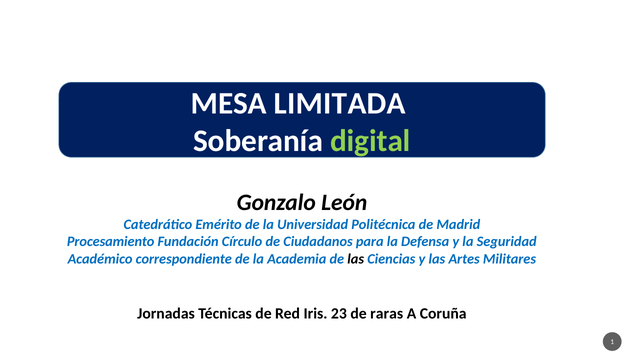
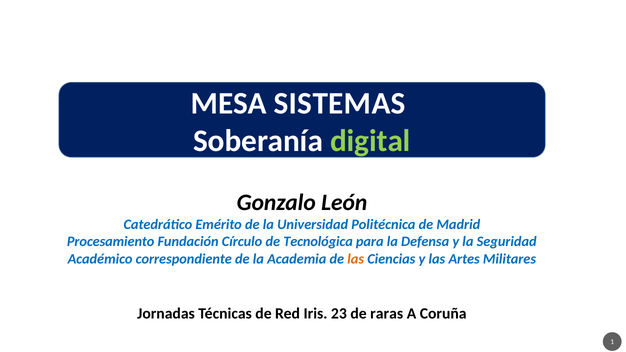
LIMITADA: LIMITADA -> SISTEMAS (340, 103)
Ciudadanos: Ciudadanos -> Tecnológica (318, 242)
las colour: black -> orange (356, 259)
